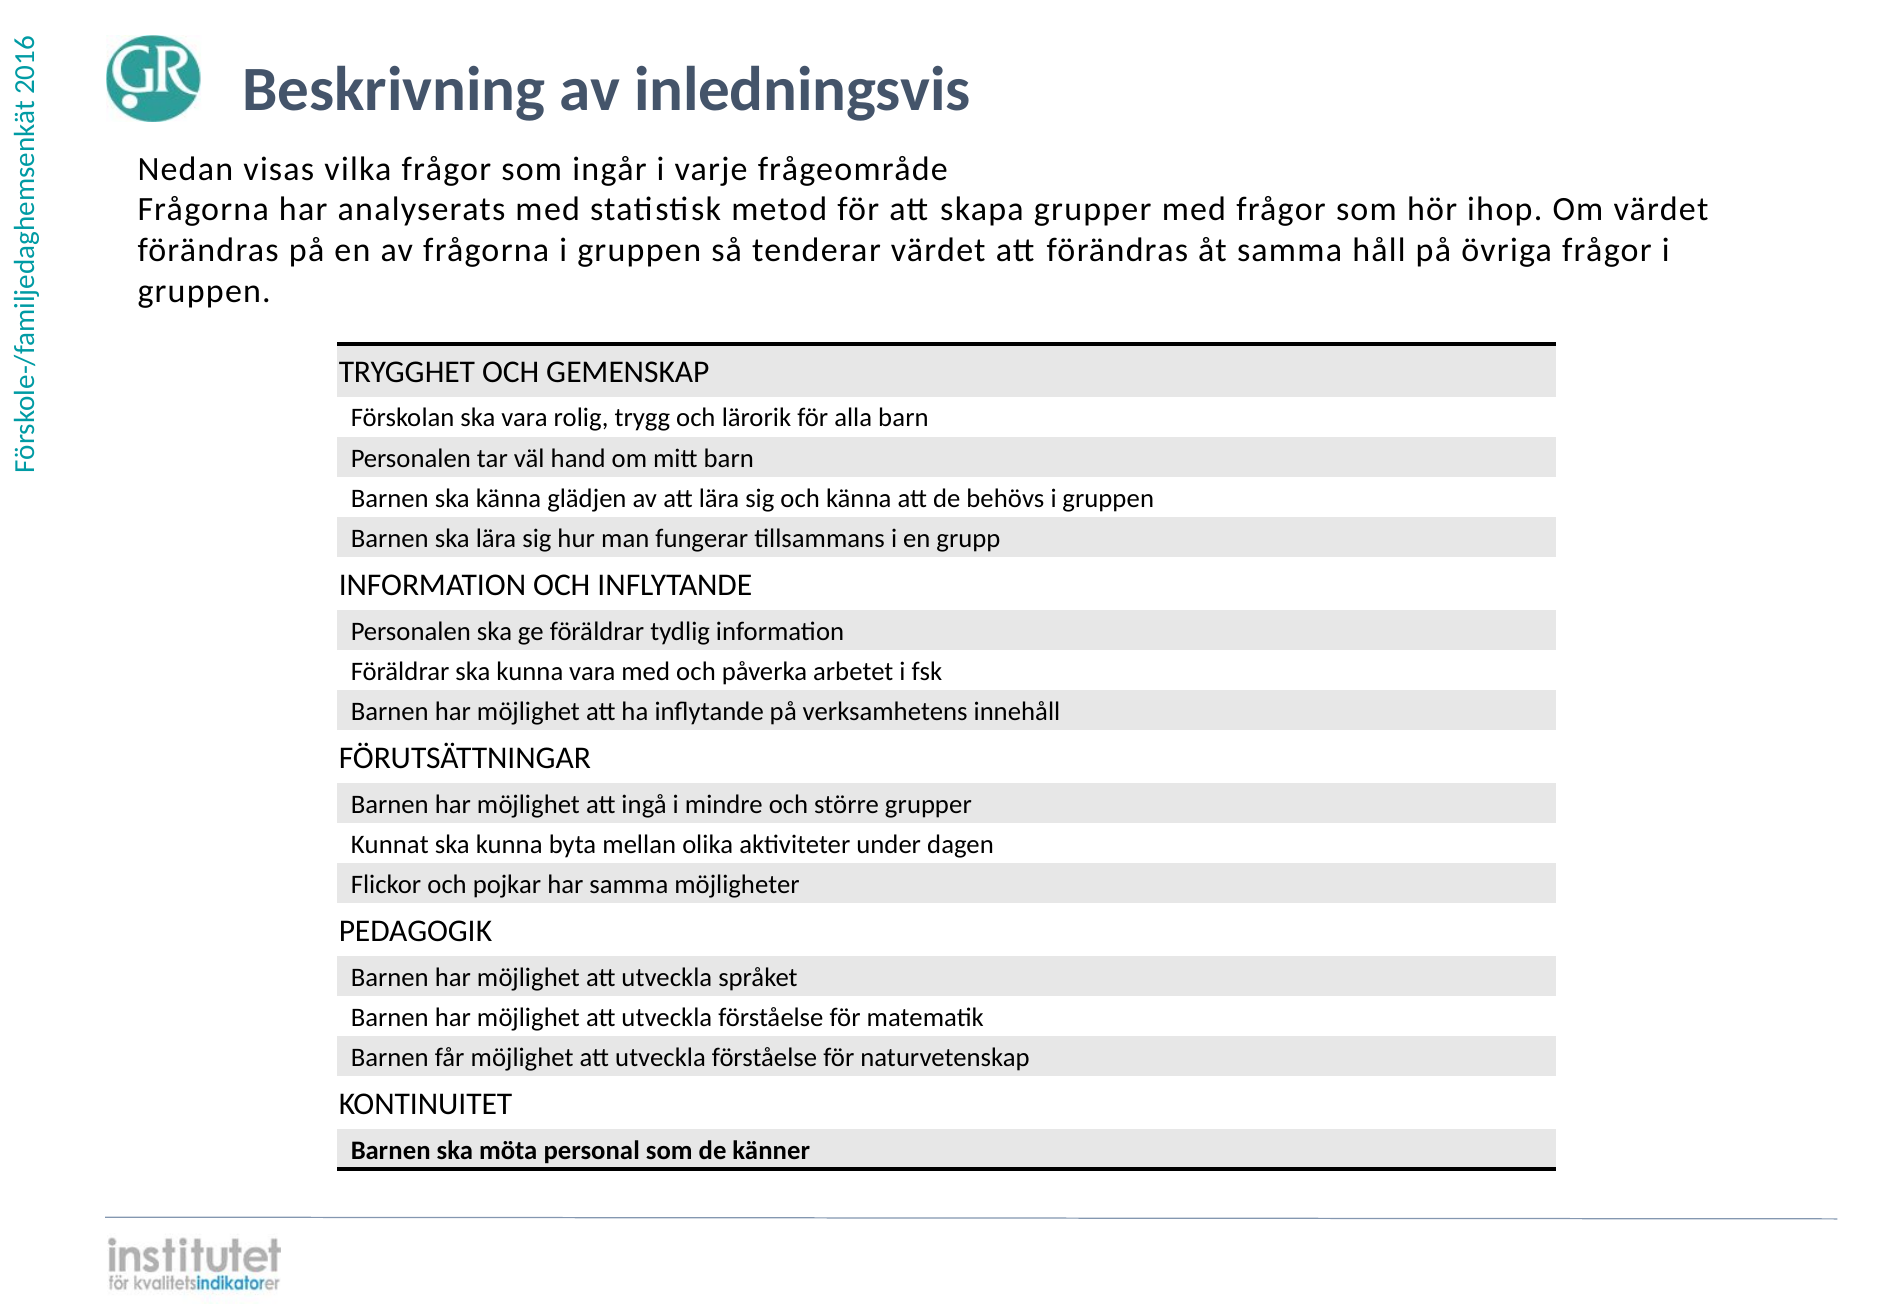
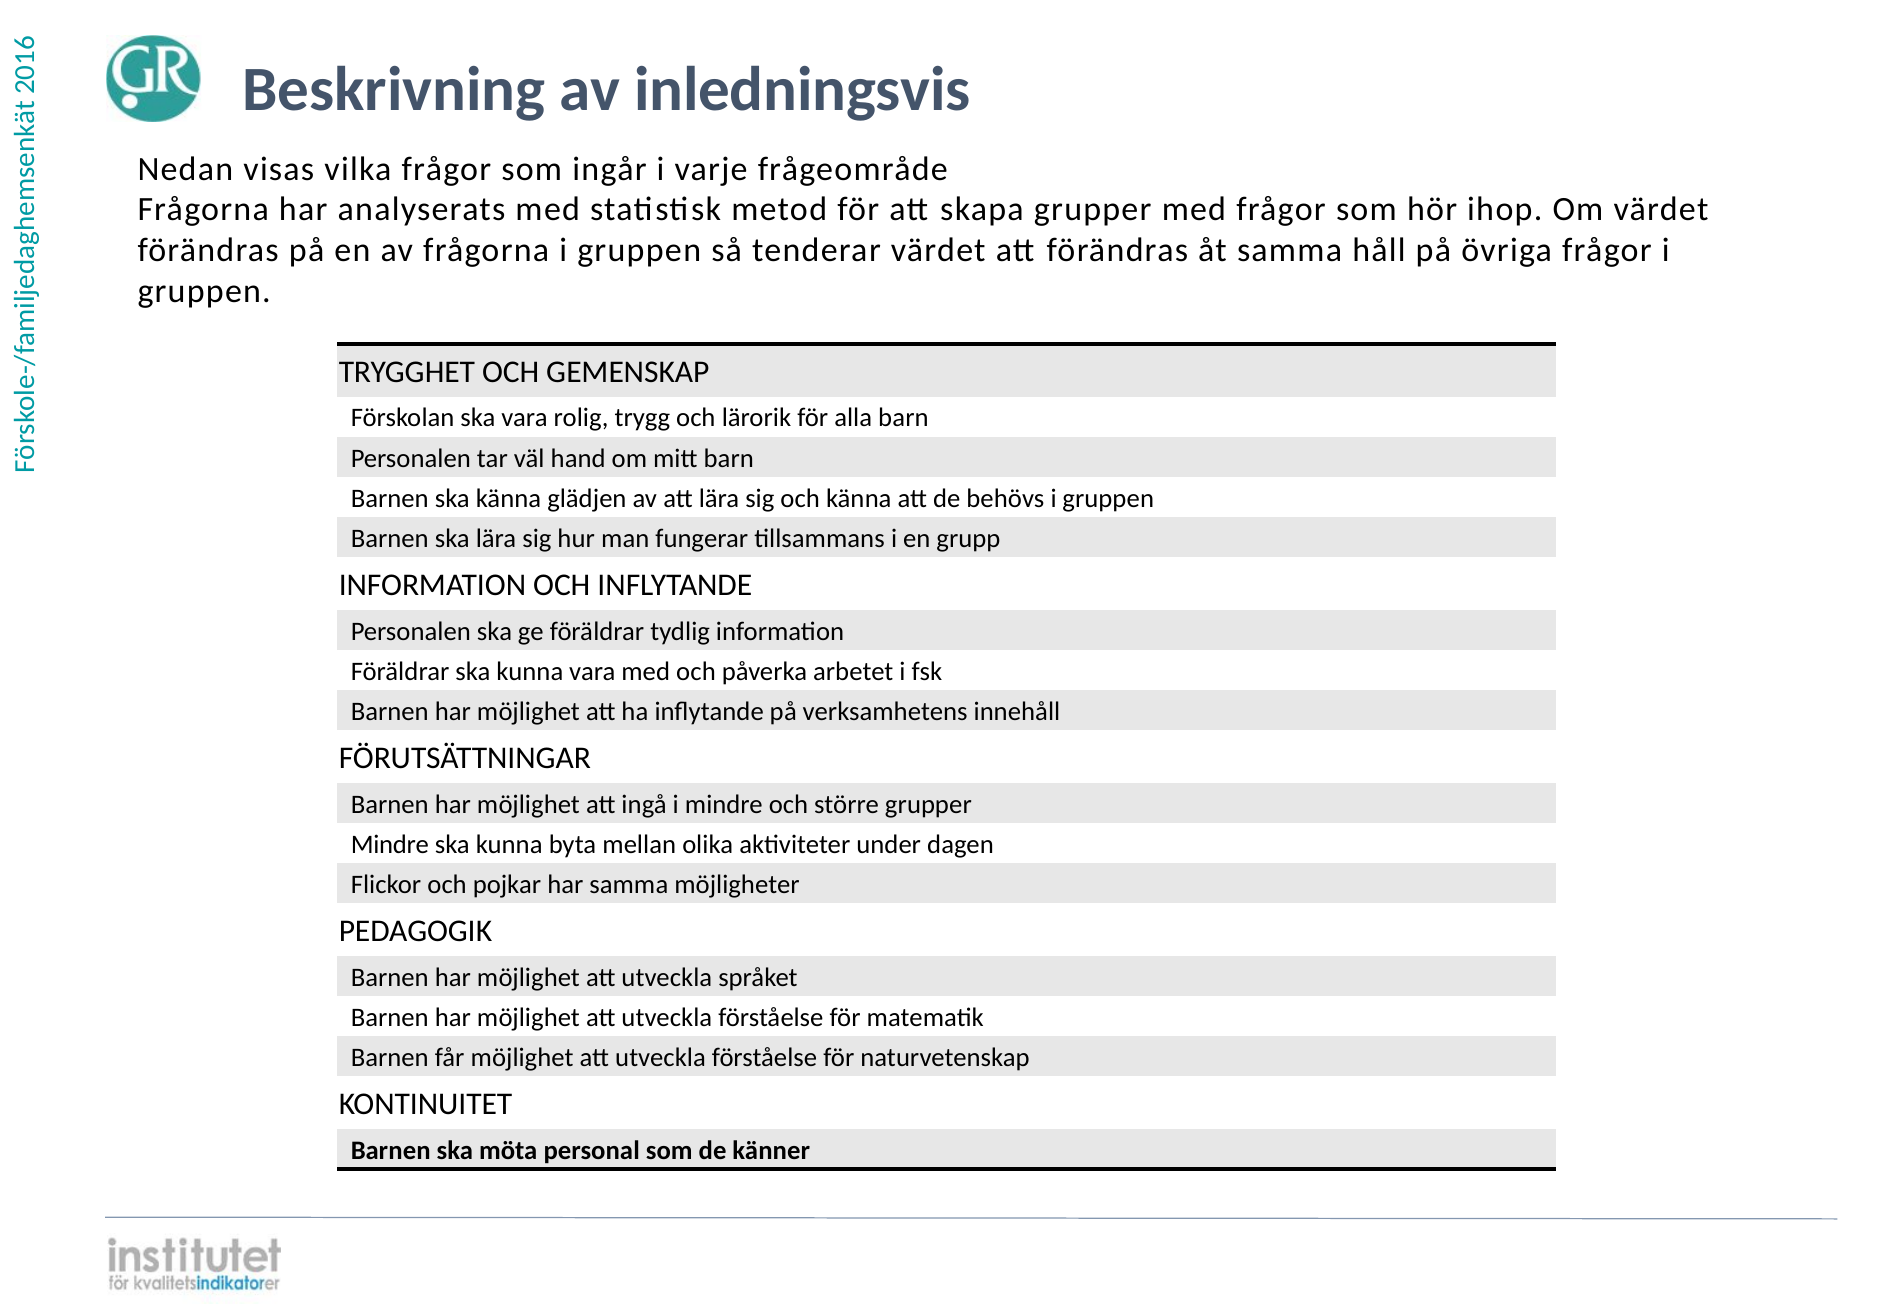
Kunnat: Kunnat -> Mindre (390, 845)
